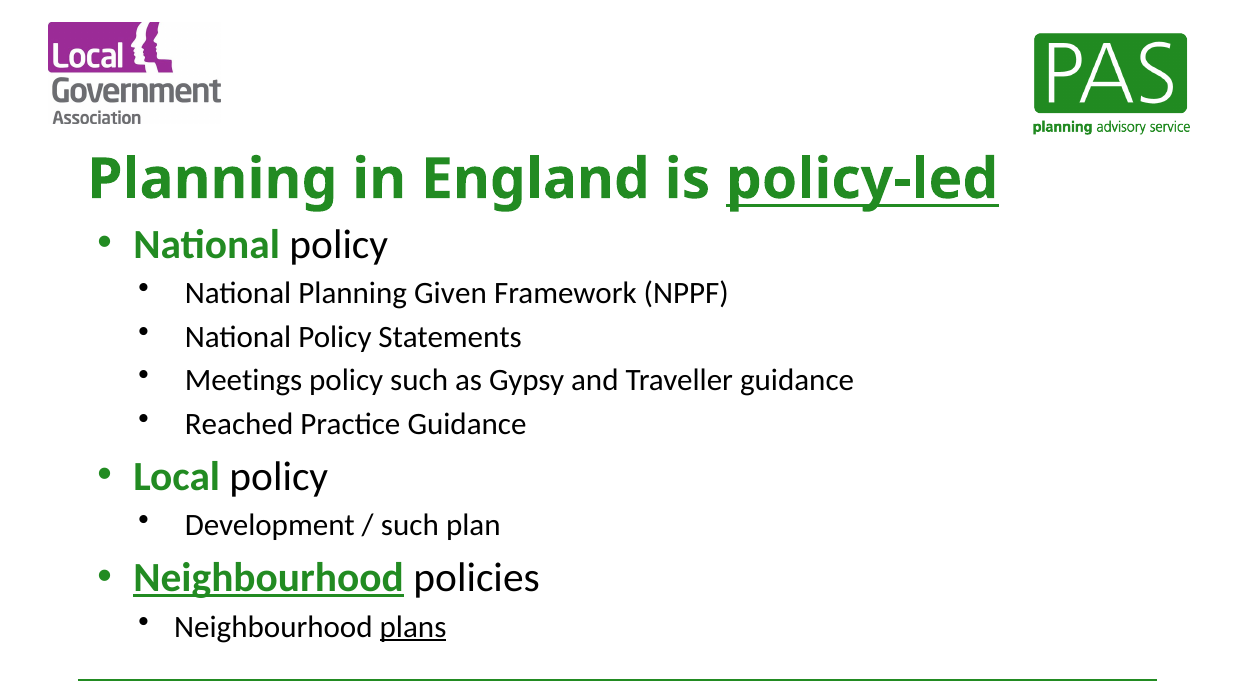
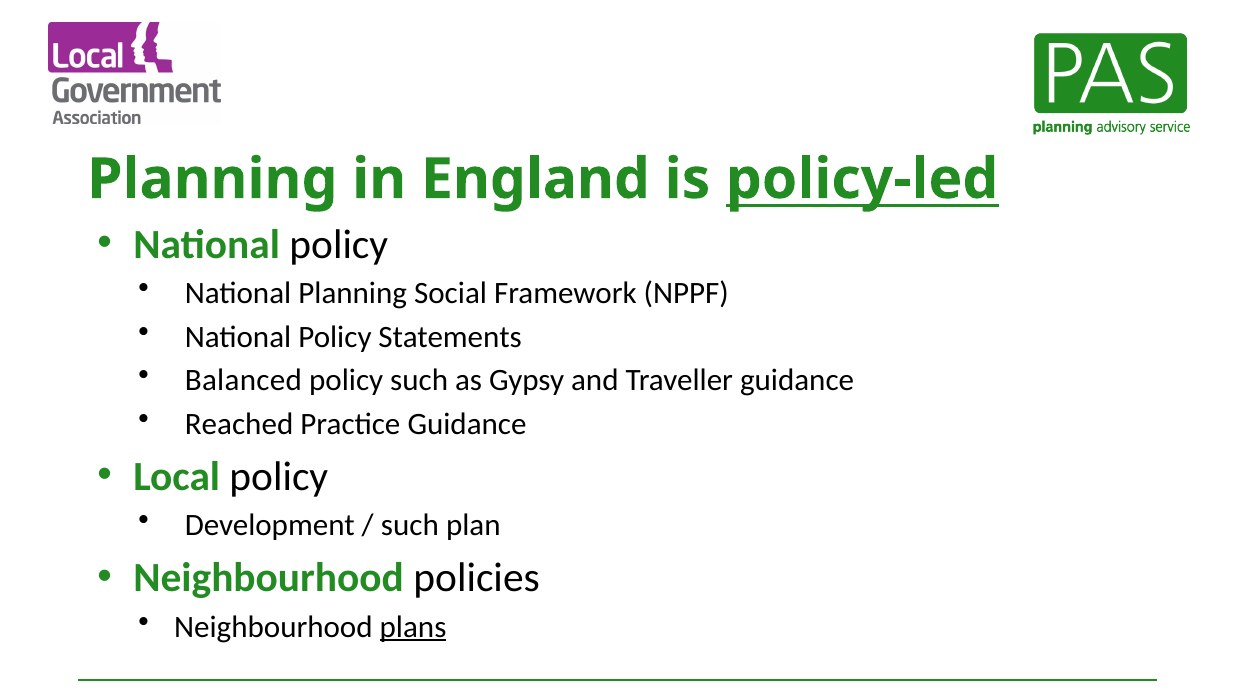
Given: Given -> Social (451, 293)
Meetings: Meetings -> Balanced (243, 380)
Neighbourhood underline: present -> none (269, 578)
